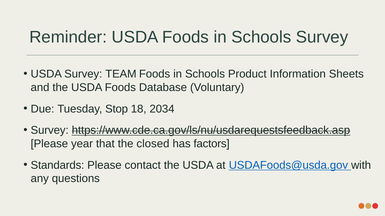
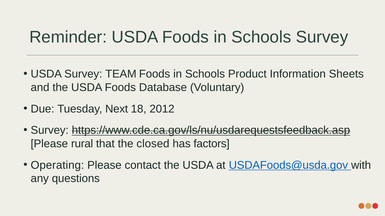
Stop: Stop -> Next (117, 109)
2034: 2034 -> 2012 (162, 109)
year: year -> rural (82, 144)
Standards: Standards -> Operating (57, 166)
